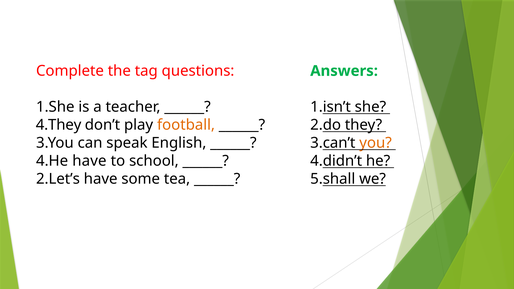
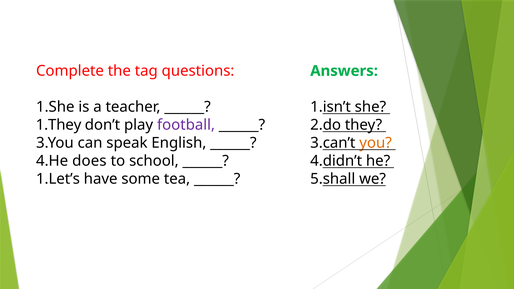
4.They: 4.They -> 1.They (59, 125)
football colour: orange -> purple (186, 125)
4.He have: have -> does (89, 161)
2.Let’s: 2.Let’s -> 1.Let’s (58, 179)
